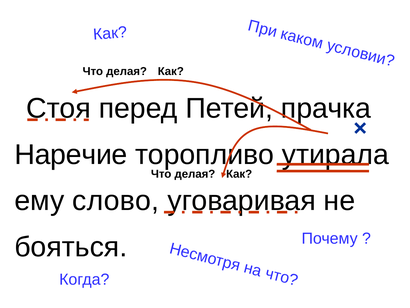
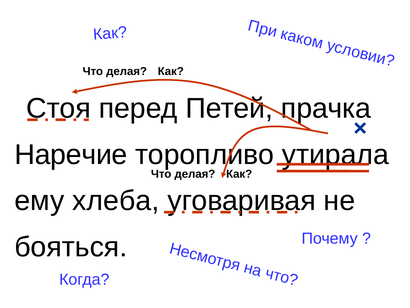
слово: слово -> хлеба (116, 200)
